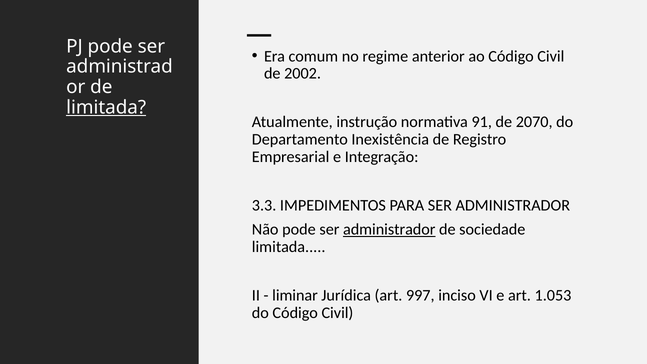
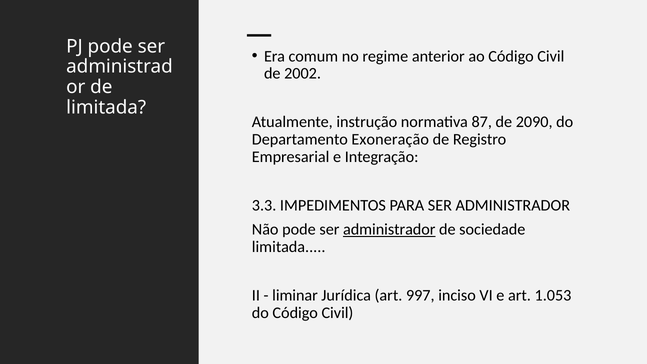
limitada underline: present -> none (106, 107)
91: 91 -> 87 (482, 122)
2070: 2070 -> 2090 (534, 122)
Inexistência: Inexistência -> Exoneração (390, 140)
